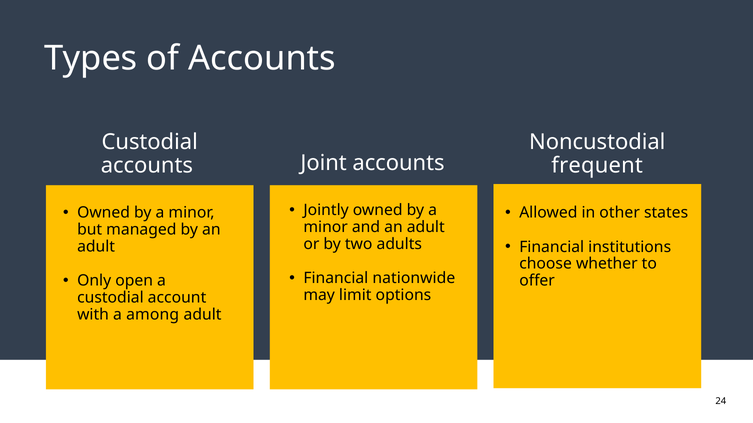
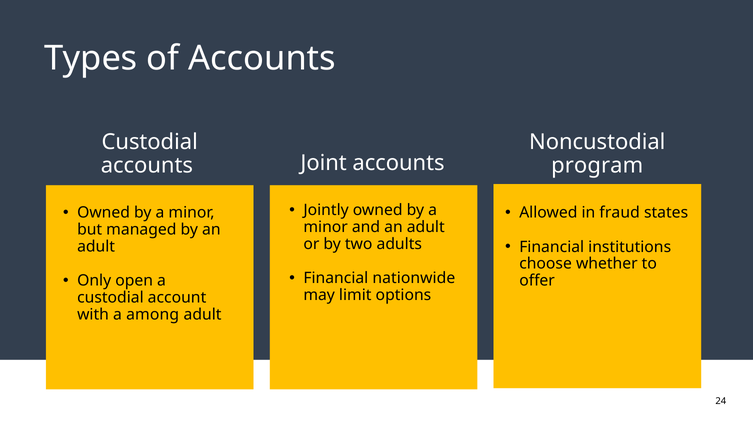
frequent: frequent -> program (597, 166)
other: other -> fraud (620, 213)
